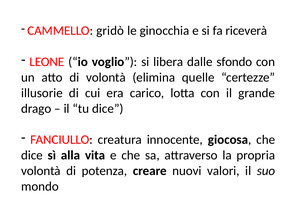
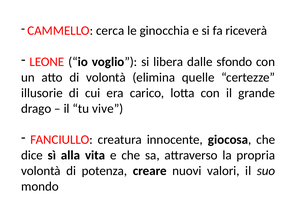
gridò: gridò -> cerca (110, 31)
tu dice: dice -> vive (108, 109)
